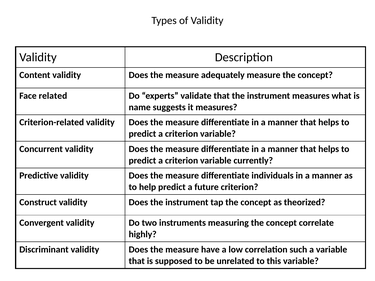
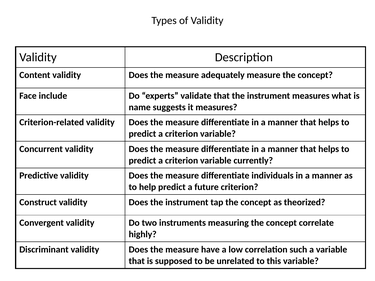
related: related -> include (53, 96)
